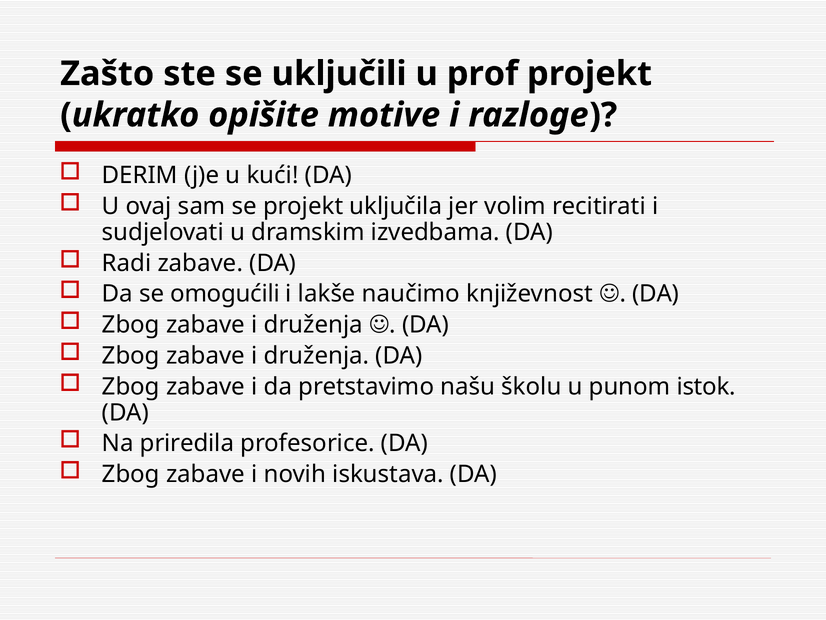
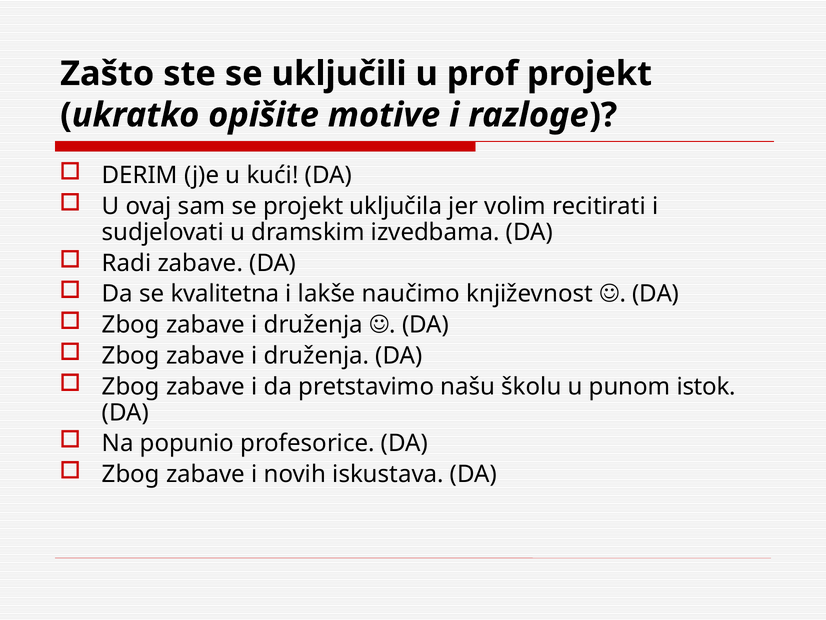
omogućili: omogućili -> kvalitetna (225, 294)
priredila: priredila -> popunio (187, 443)
